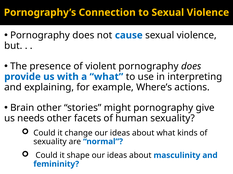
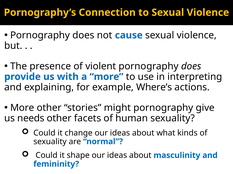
a what: what -> more (106, 77)
Brain: Brain -> More (22, 108)
